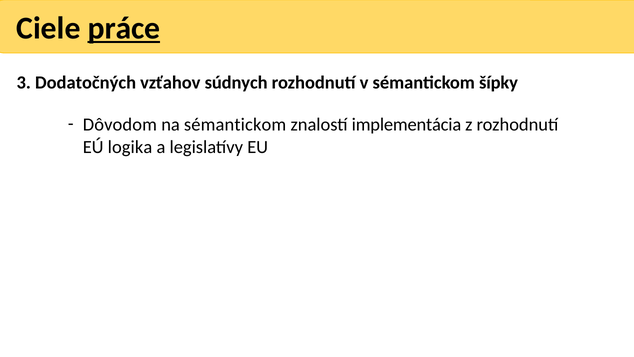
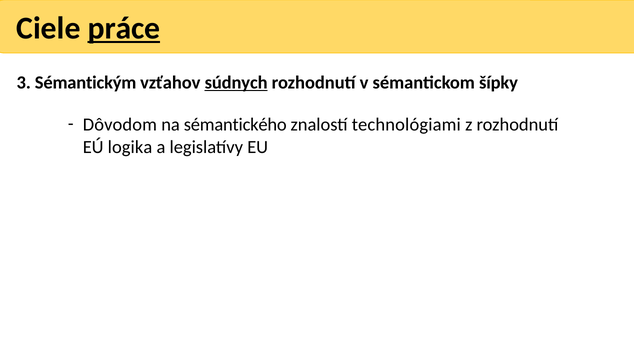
Dodatočných: Dodatočných -> Sémantickým (86, 82)
súdnych underline: none -> present (236, 82)
na sémantickom: sémantickom -> sémantického (235, 125)
implementácia: implementácia -> technológiami (406, 125)
